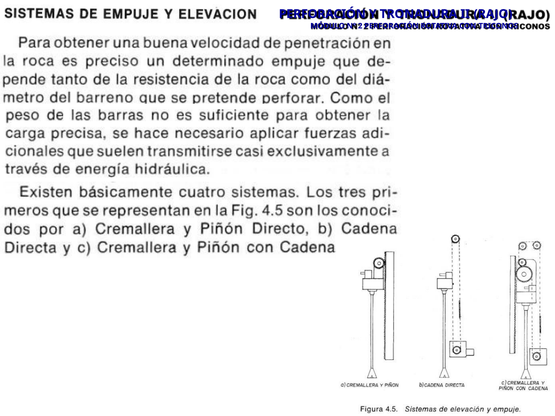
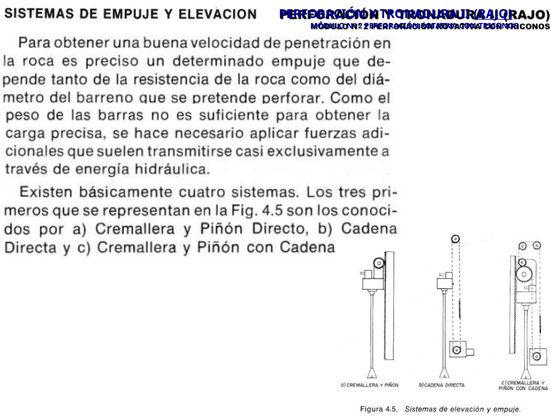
RAJO underline: none -> present (493, 14)
